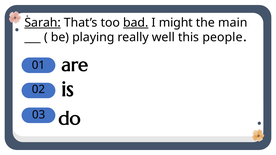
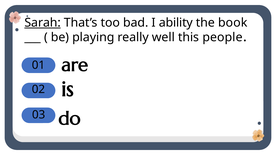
bad underline: present -> none (136, 23)
might: might -> ability (176, 23)
main: main -> book (233, 23)
